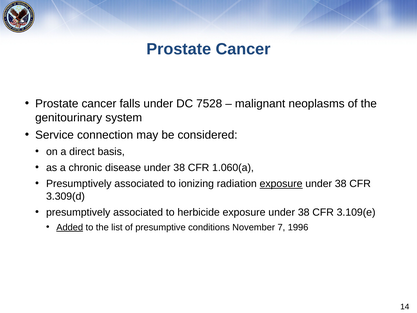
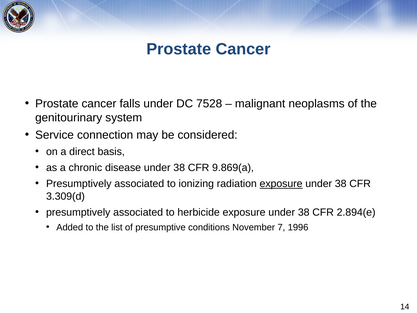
1.060(a: 1.060(a -> 9.869(a (233, 168)
3.109(e: 3.109(e -> 2.894(e (356, 212)
Added underline: present -> none (70, 227)
